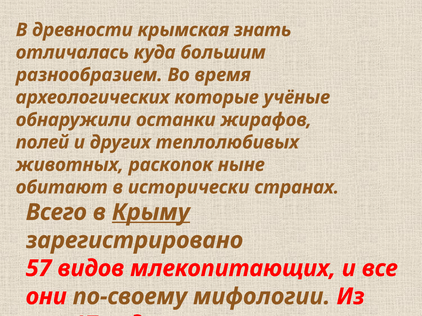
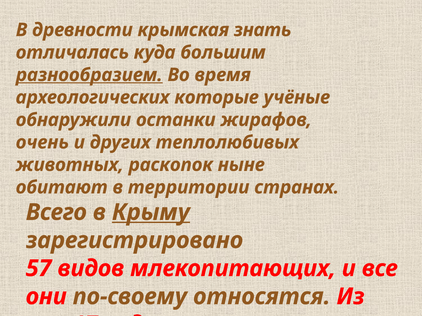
разнообразием underline: none -> present (89, 75)
полей: полей -> очень (42, 143)
исторически: исторически -> территории (189, 188)
по-своему мифологии: мифологии -> относятся (262, 297)
